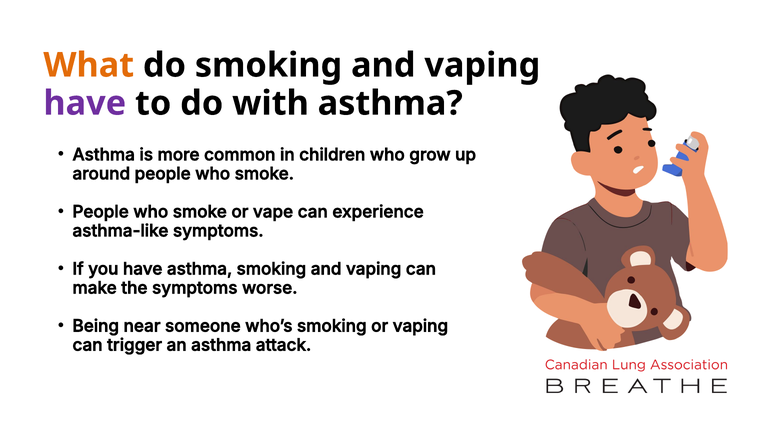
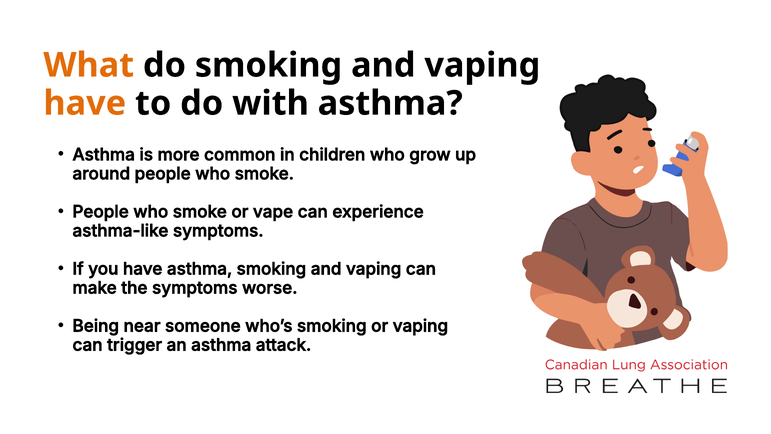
have colour: purple -> orange (85, 103)
